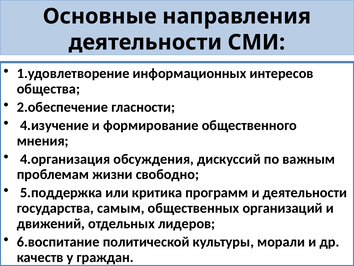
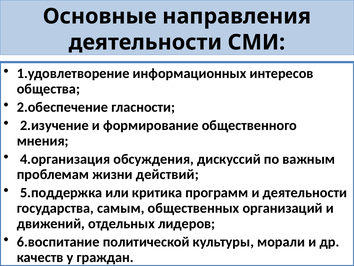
4.изучение: 4.изучение -> 2.изучение (54, 125)
свободно: свободно -> действий (167, 174)
